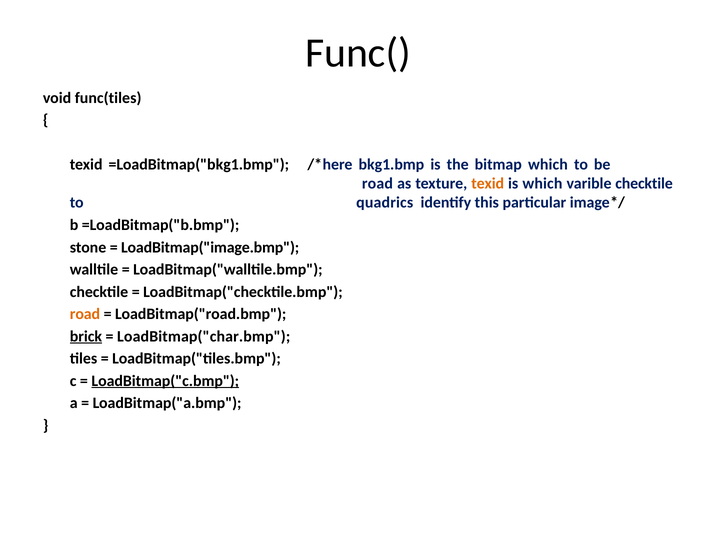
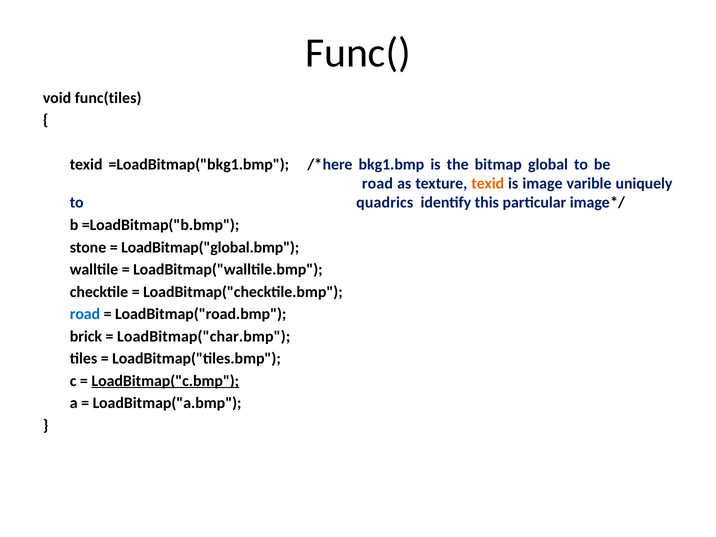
bitmap which: which -> global (548, 165)
is which: which -> image (542, 184)
varible checktile: checktile -> uniquely (644, 184)
LoadBitmap("image.bmp: LoadBitmap("image.bmp -> LoadBitmap("global.bmp (210, 247)
road colour: orange -> blue (85, 314)
brick underline: present -> none (86, 336)
